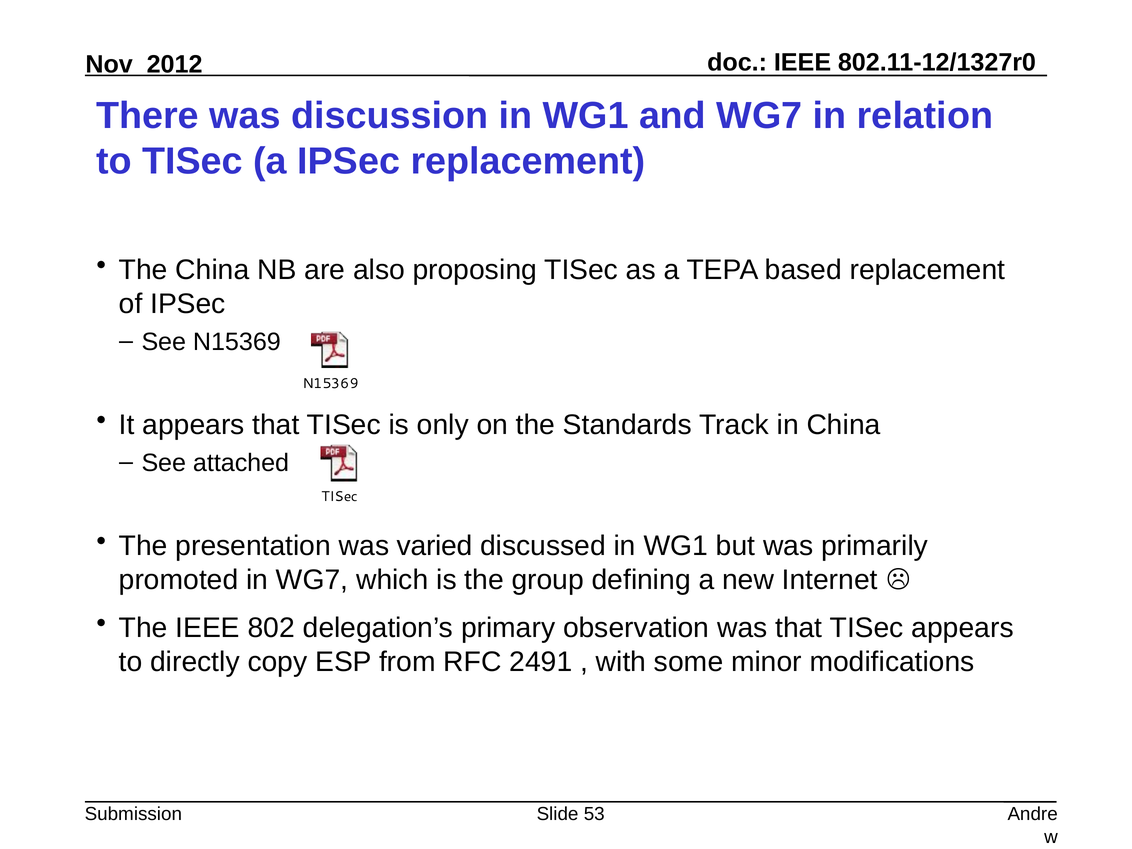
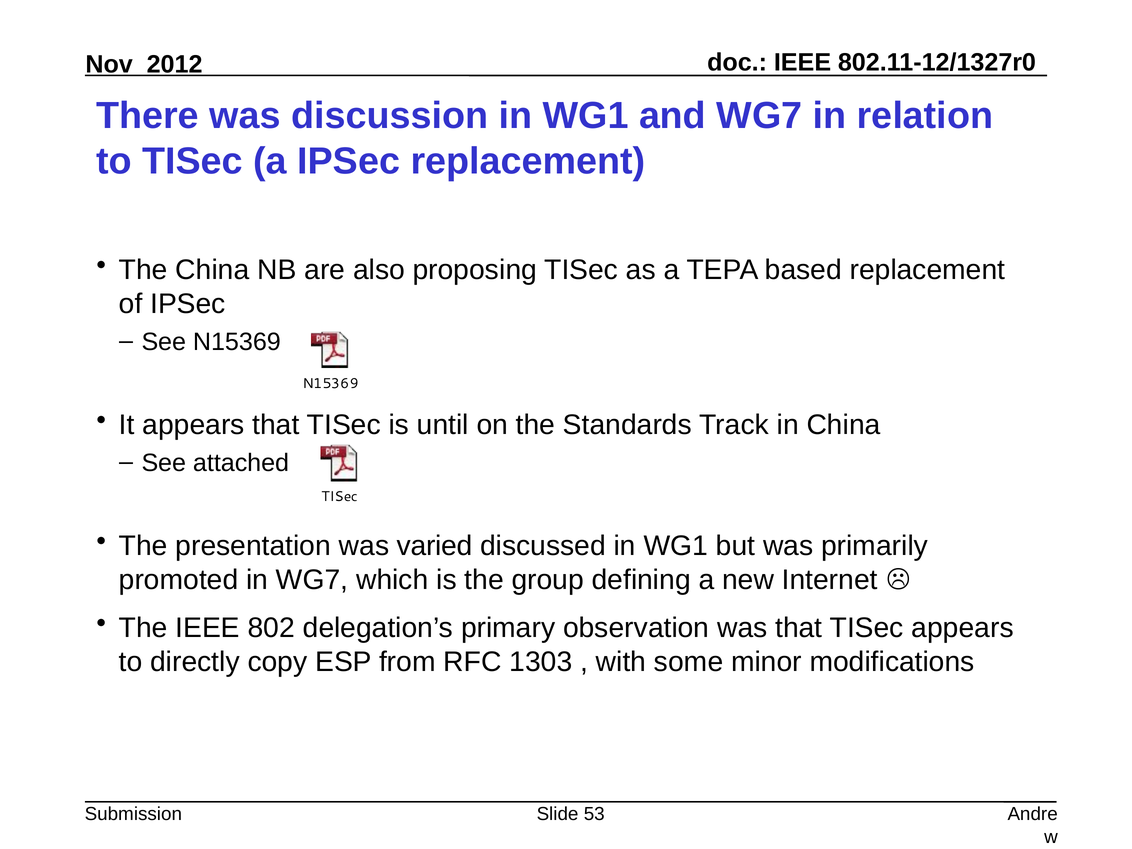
only: only -> until (443, 425)
2491: 2491 -> 1303 (541, 662)
